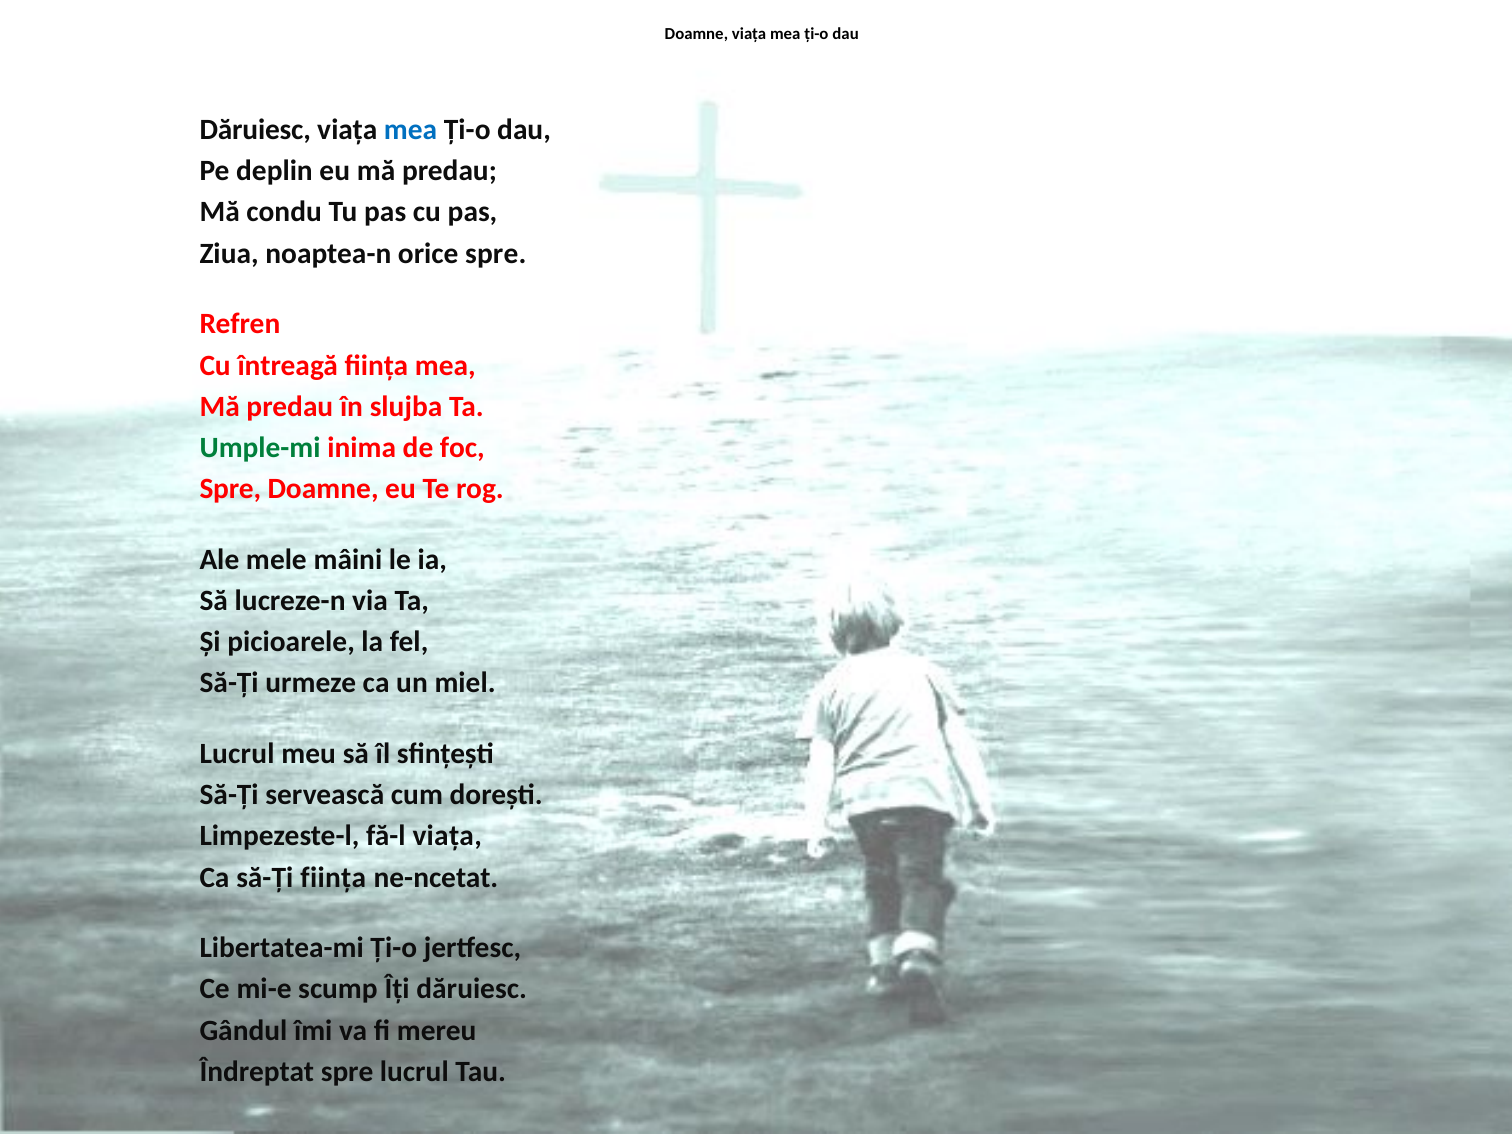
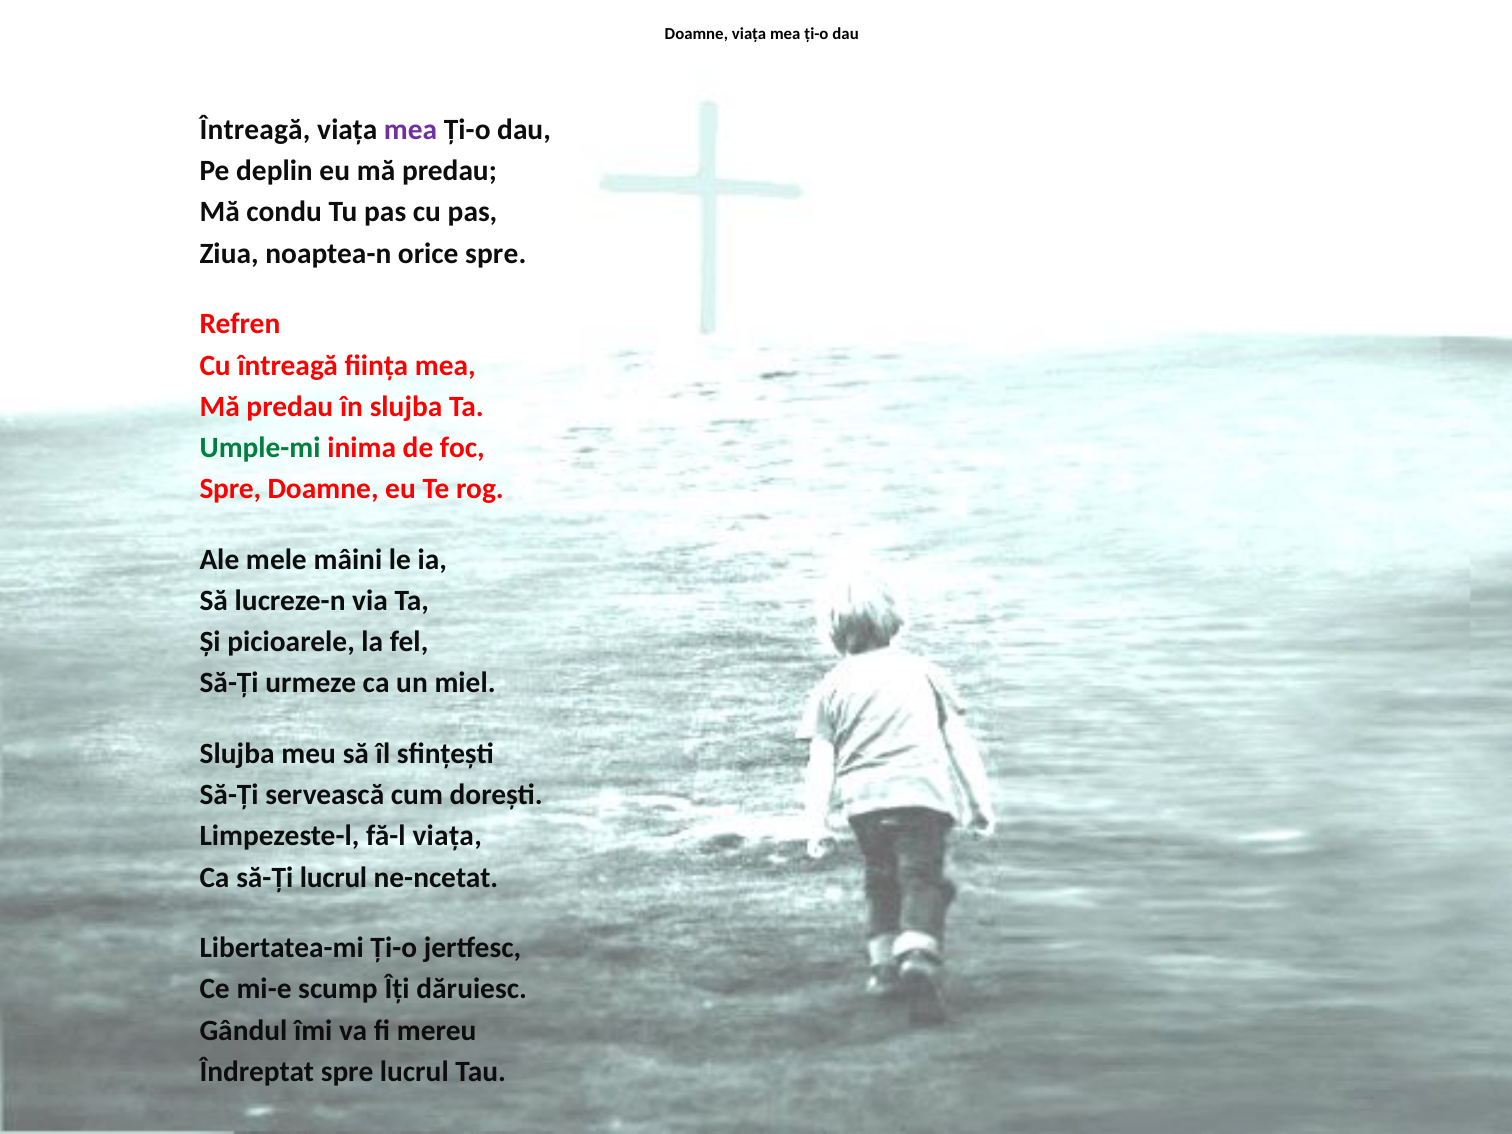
Dăruiesc: Dăruiesc -> Întreagă (255, 130)
mea colour: blue -> purple (411, 130)
Lucrul: Lucrul -> Slujba (237, 754)
să-Ți ființa: ființa -> lucrul (334, 877)
